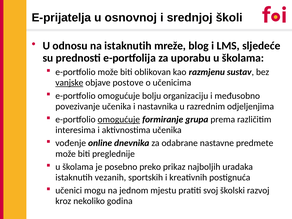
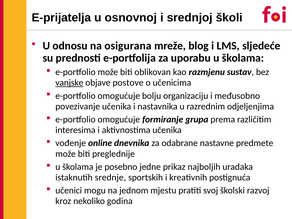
na istaknutih: istaknutih -> osigurana (128, 46)
omogućuje underline: present -> none (119, 119)
preko: preko -> jedne (150, 167)
vezanih: vezanih -> srednje (110, 177)
